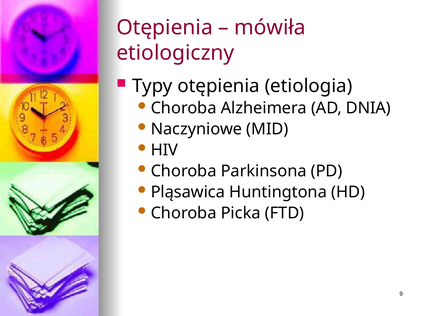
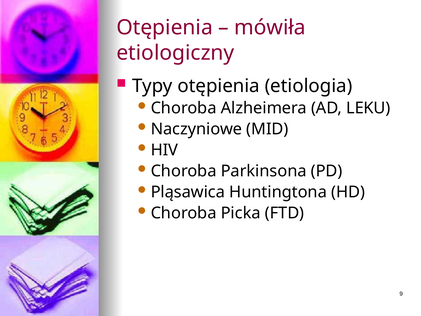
DNIA: DNIA -> LEKU (368, 108)
